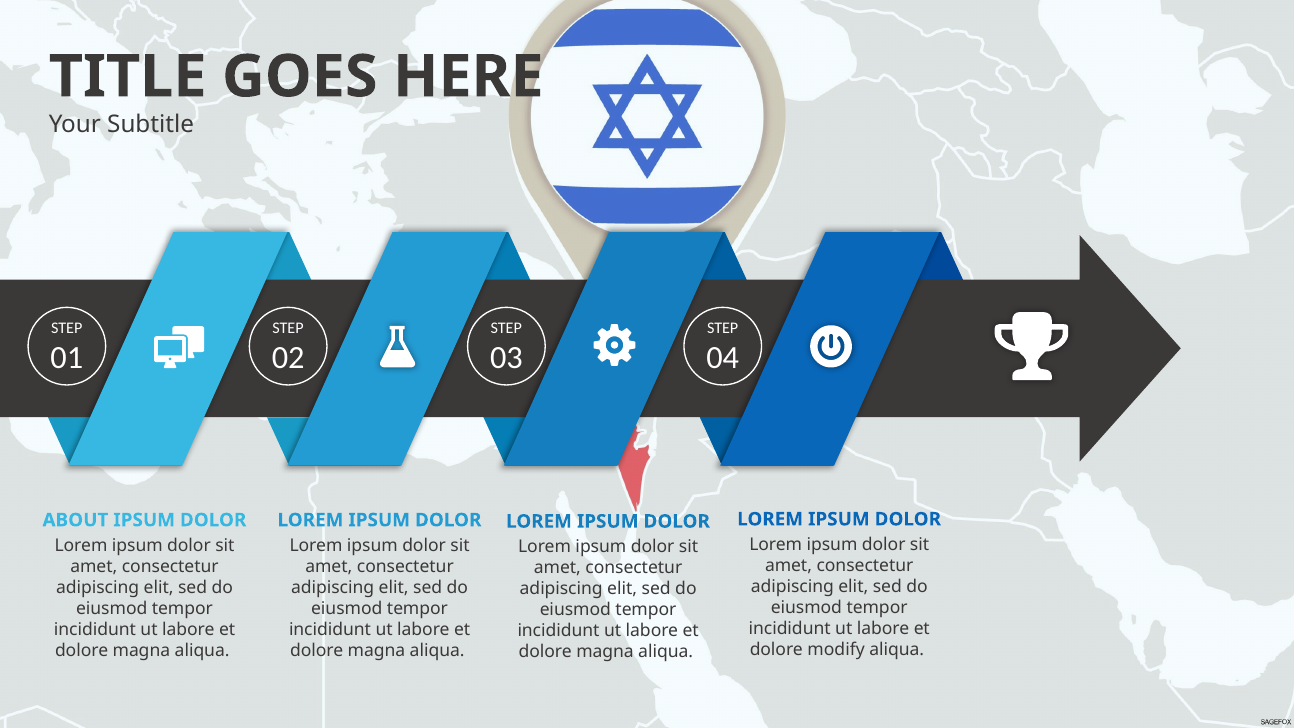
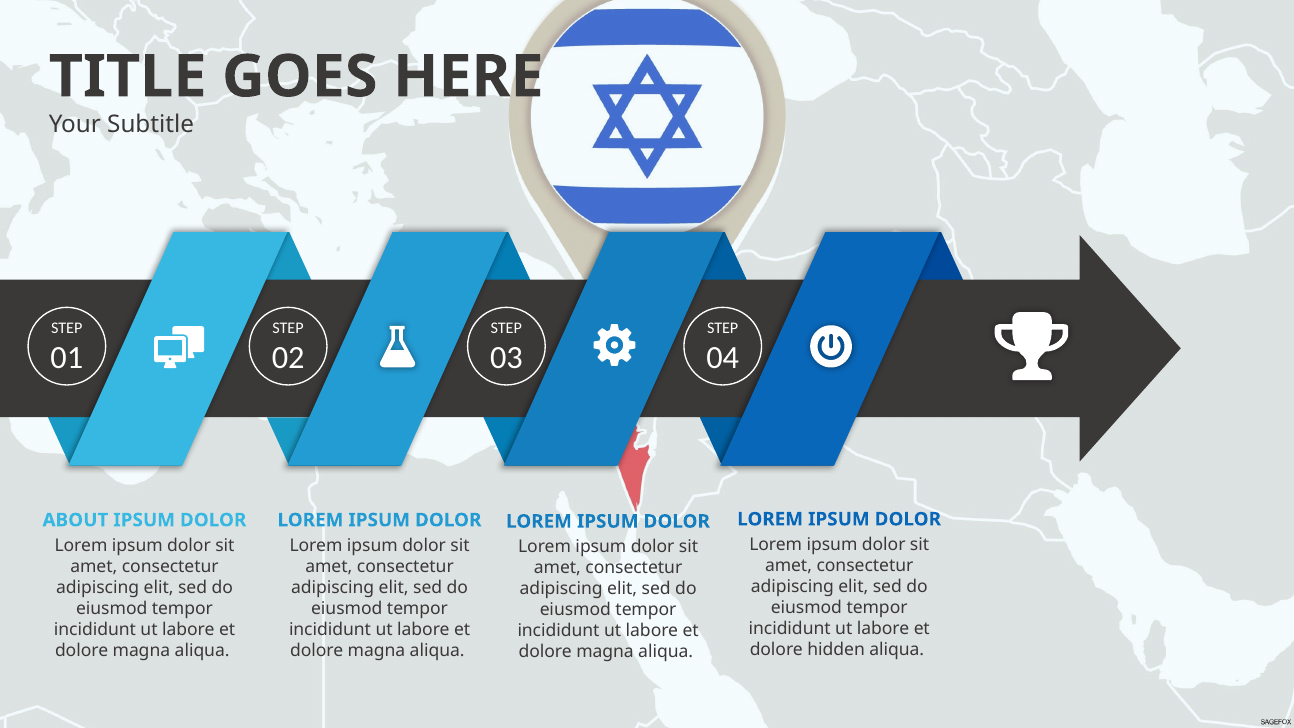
modify: modify -> hidden (836, 650)
